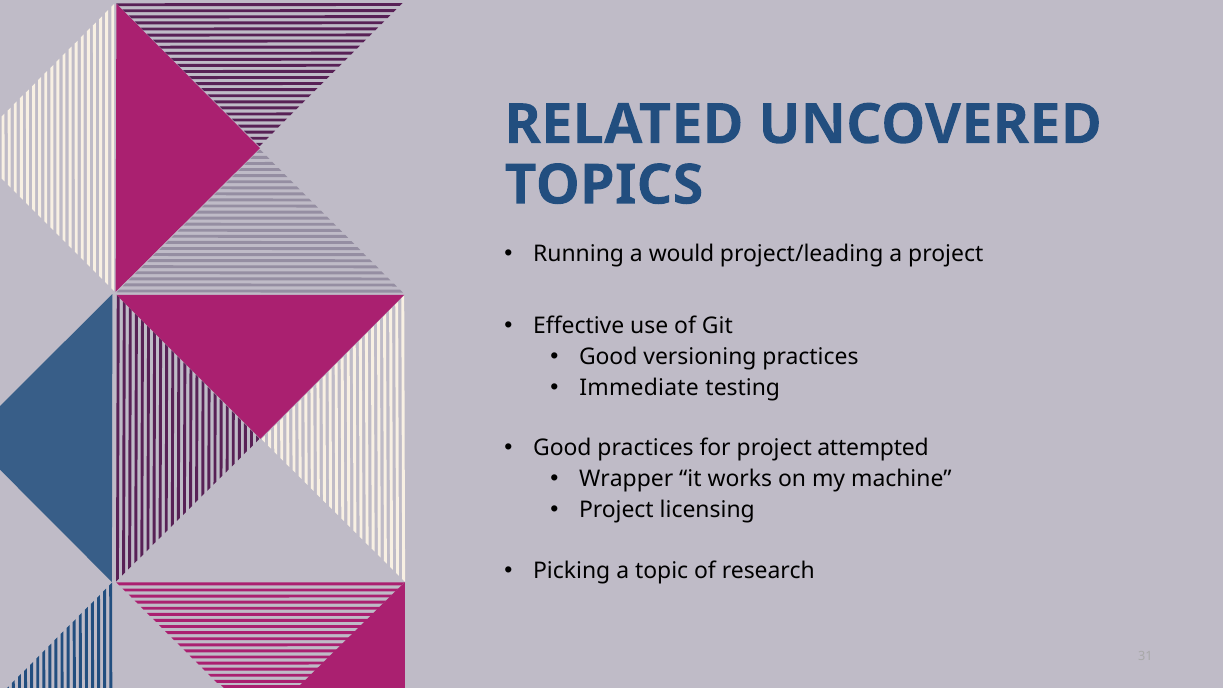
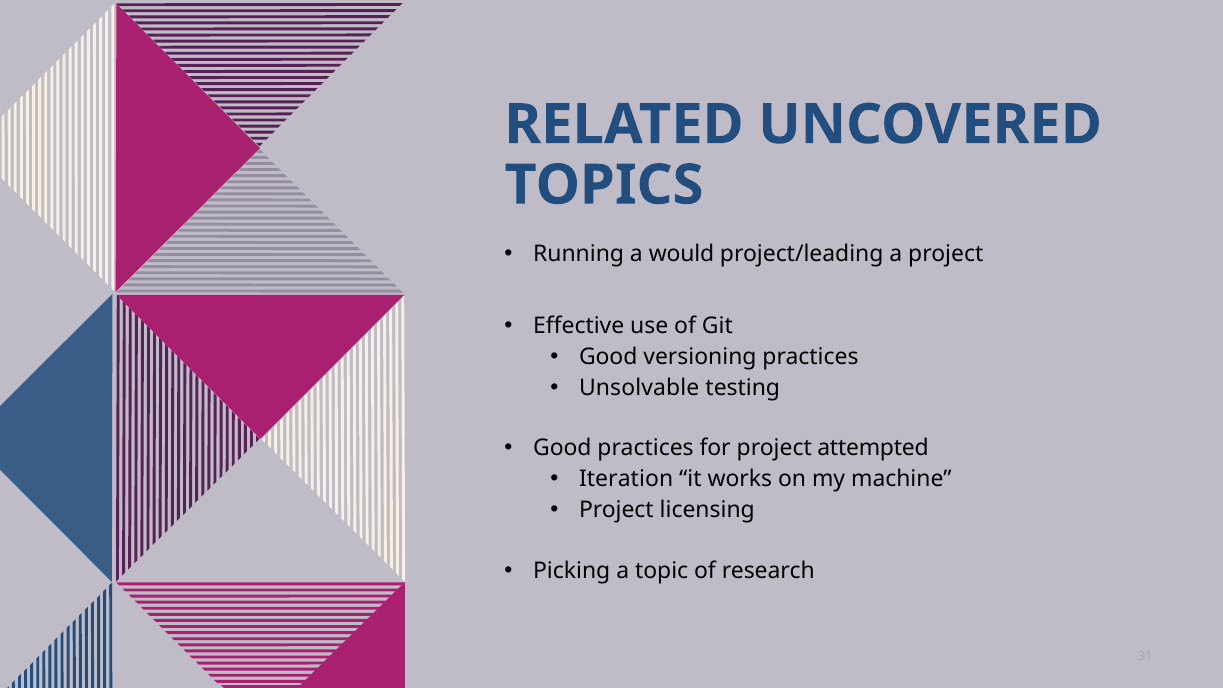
Immediate: Immediate -> Unsolvable (639, 388)
Wrapper: Wrapper -> Iteration (626, 479)
